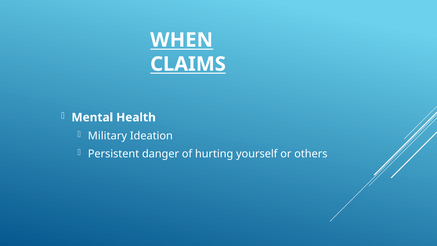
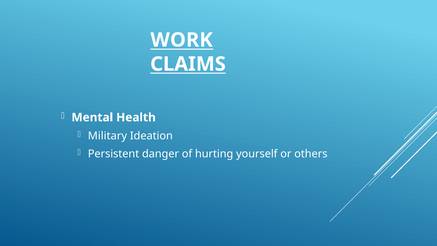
WHEN: WHEN -> WORK (182, 40)
